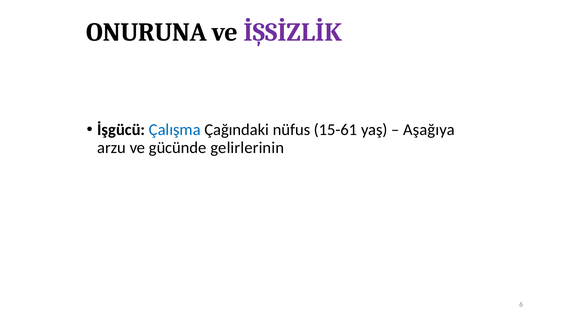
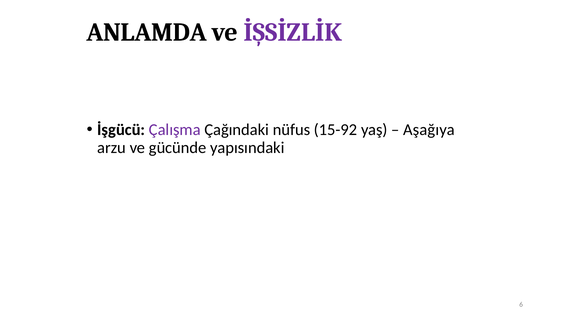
ONURUNA: ONURUNA -> ANLAMDA (147, 32)
Çalışma colour: blue -> purple (175, 129)
15-61: 15-61 -> 15-92 (336, 129)
gelirlerinin: gelirlerinin -> yapısındaki (247, 147)
